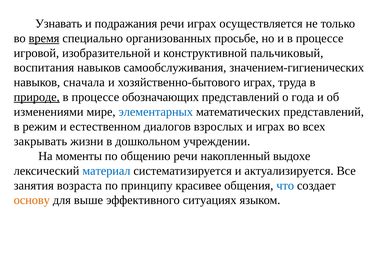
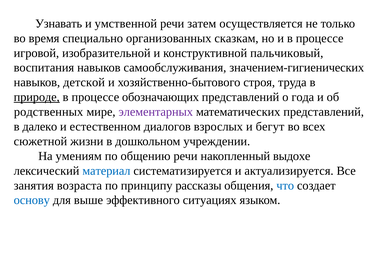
подражания: подражания -> умственной (126, 24)
речи играх: играх -> затем (202, 24)
время underline: present -> none (44, 38)
просьбе: просьбе -> сказкам (236, 38)
сначала: сначала -> детской (84, 82)
хозяйственно-бытового играх: играх -> строя (259, 82)
изменениями: изменениями -> родственных (49, 112)
элементарных colour: blue -> purple (156, 112)
режим: режим -> далеко (40, 127)
и играх: играх -> бегут (270, 127)
закрывать: закрывать -> сюжетной (40, 141)
моменты: моменты -> умениям (79, 156)
красивее: красивее -> рассказы (198, 185)
основу colour: orange -> blue (32, 200)
